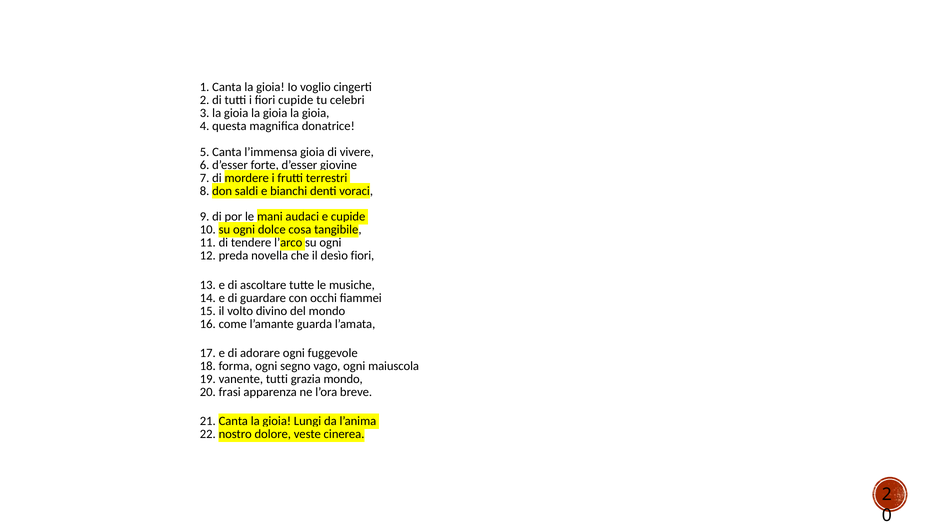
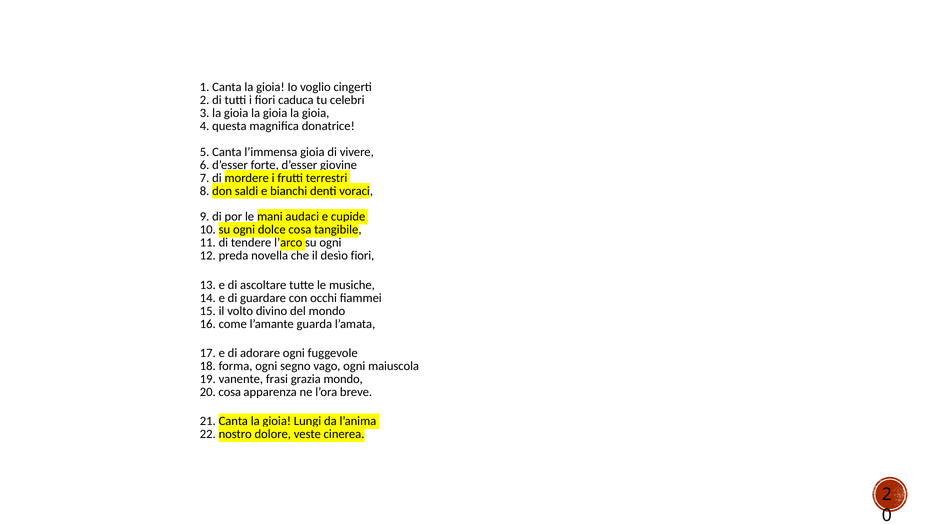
fiori cupide: cupide -> caduca (296, 100)
vanente tutti: tutti -> frasi (277, 379)
20 frasi: frasi -> cosa (230, 392)
